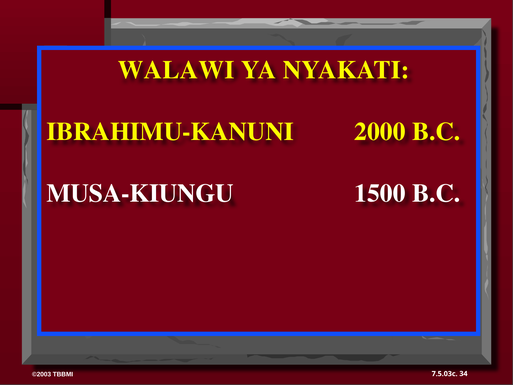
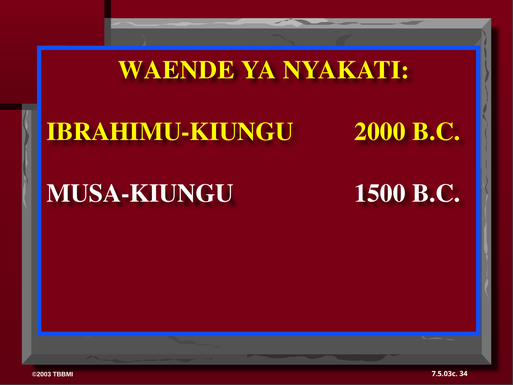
WALAWI: WALAWI -> WAENDE (176, 70)
IBRAHIMU-KANUNI: IBRAHIMU-KANUNI -> IBRAHIMU-KIUNGU (170, 132)
